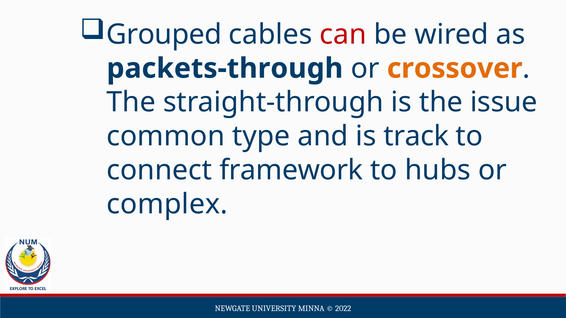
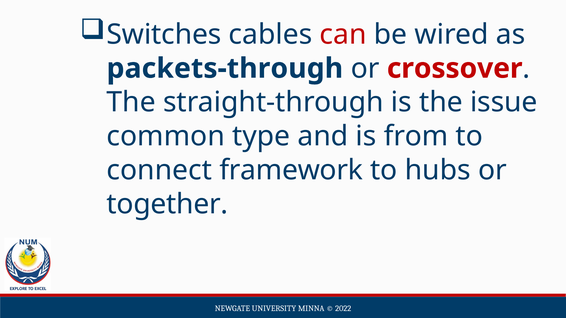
Grouped: Grouped -> Switches (164, 35)
crossover colour: orange -> red (455, 68)
track: track -> from (416, 136)
complex: complex -> together (167, 204)
